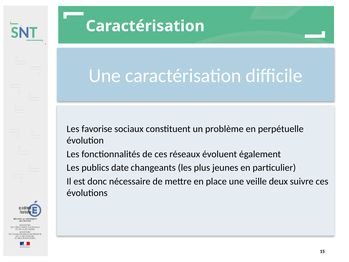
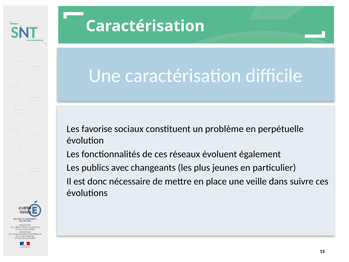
date: date -> avec (120, 168)
deux: deux -> dans (278, 181)
